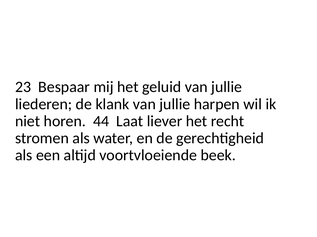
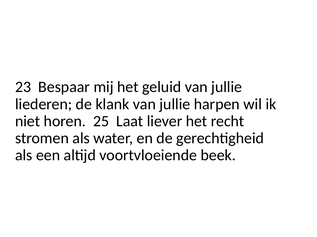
44: 44 -> 25 (101, 122)
